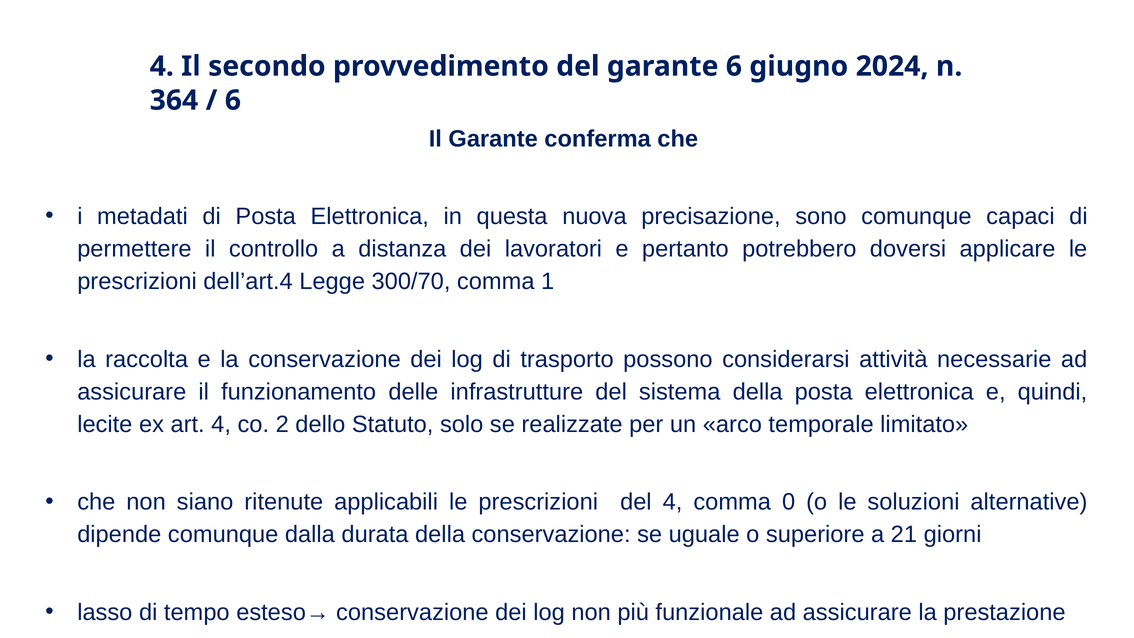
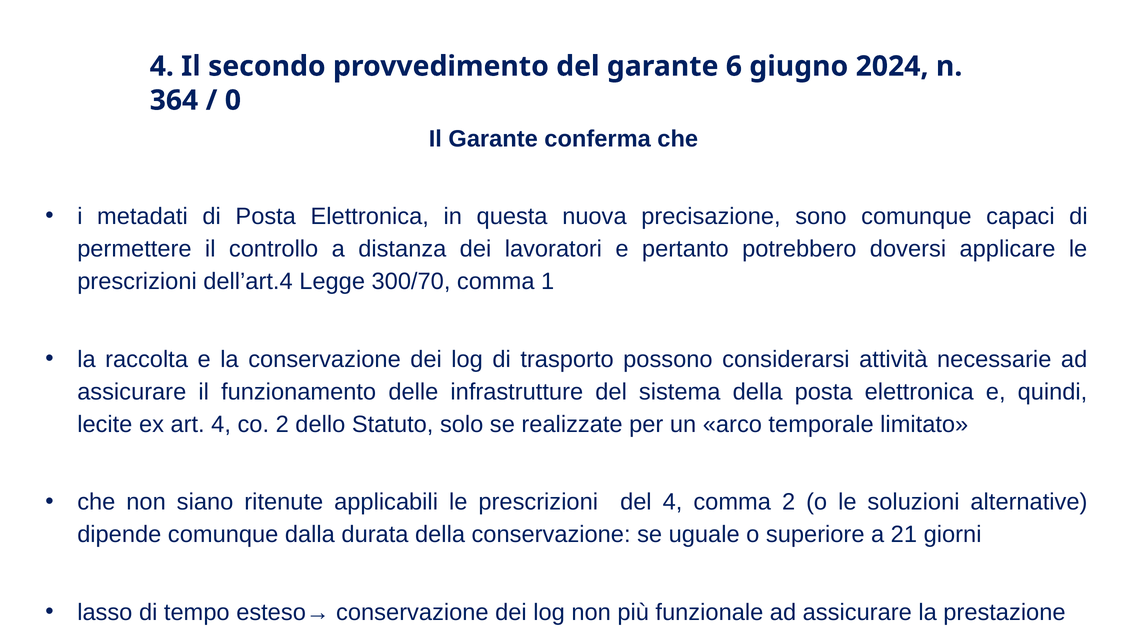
6: 6 -> 0 (233, 100)
comma 0: 0 -> 2 (789, 502)
